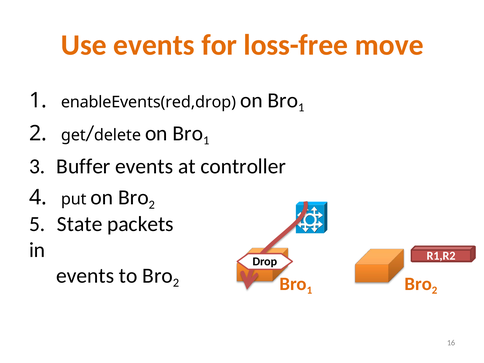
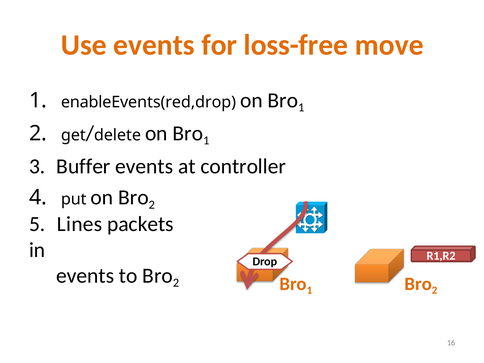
State: State -> Lines (80, 224)
